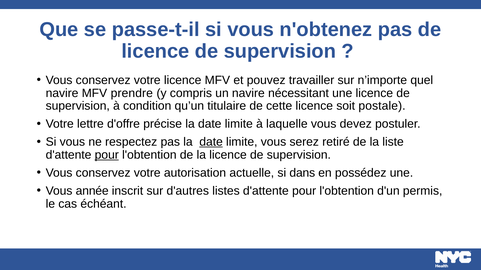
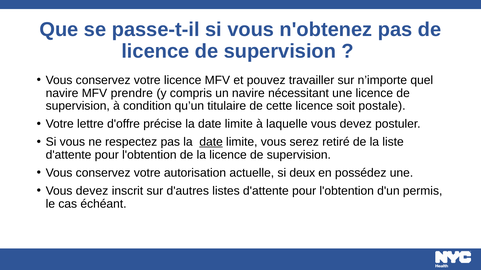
pour underline: present -> none (107, 155)
dans: dans -> deux (302, 173)
année: année -> devez (92, 191)
